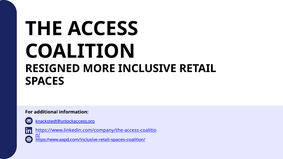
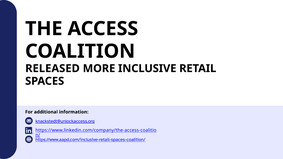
RESIGNED: RESIGNED -> RELEASED (52, 69)
